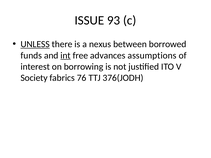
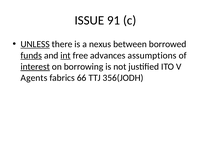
93: 93 -> 91 (114, 20)
funds underline: none -> present (31, 56)
interest underline: none -> present (35, 67)
Society: Society -> Agents (34, 78)
76: 76 -> 66 (82, 78)
376(JODH: 376(JODH -> 356(JODH (123, 78)
